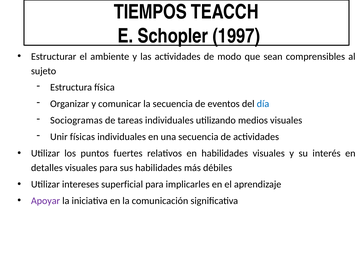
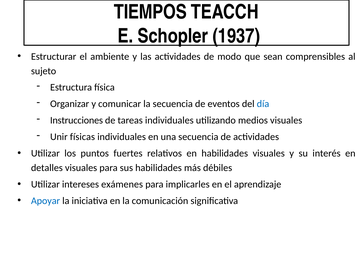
1997: 1997 -> 1937 (236, 36)
Sociogramas: Sociogramas -> Instrucciones (77, 120)
superficial: superficial -> exámenes (122, 184)
Apoyar colour: purple -> blue (46, 201)
